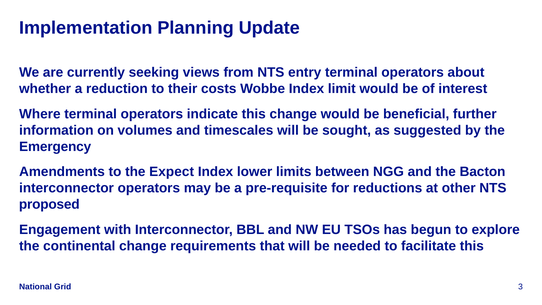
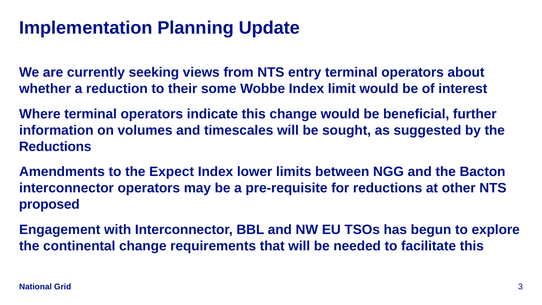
costs: costs -> some (219, 89)
Emergency: Emergency -> Reductions (55, 146)
